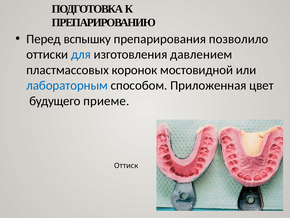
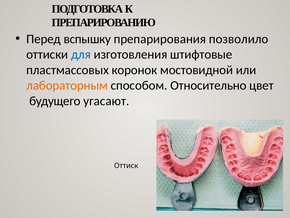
давлением: давлением -> штифтовые (201, 54)
лабораторным colour: blue -> orange (67, 85)
Приложенная: Приложенная -> Относительно (208, 85)
приеме: приеме -> угасают (106, 101)
